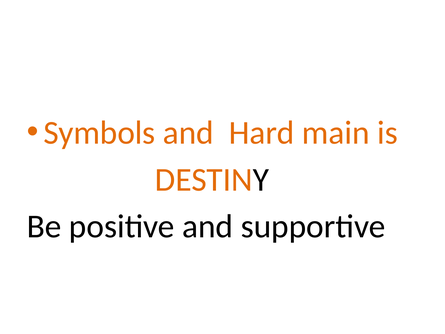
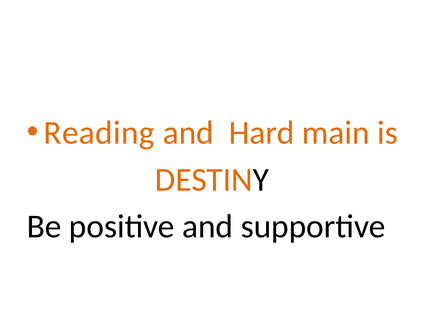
Symbols: Symbols -> Reading (99, 133)
